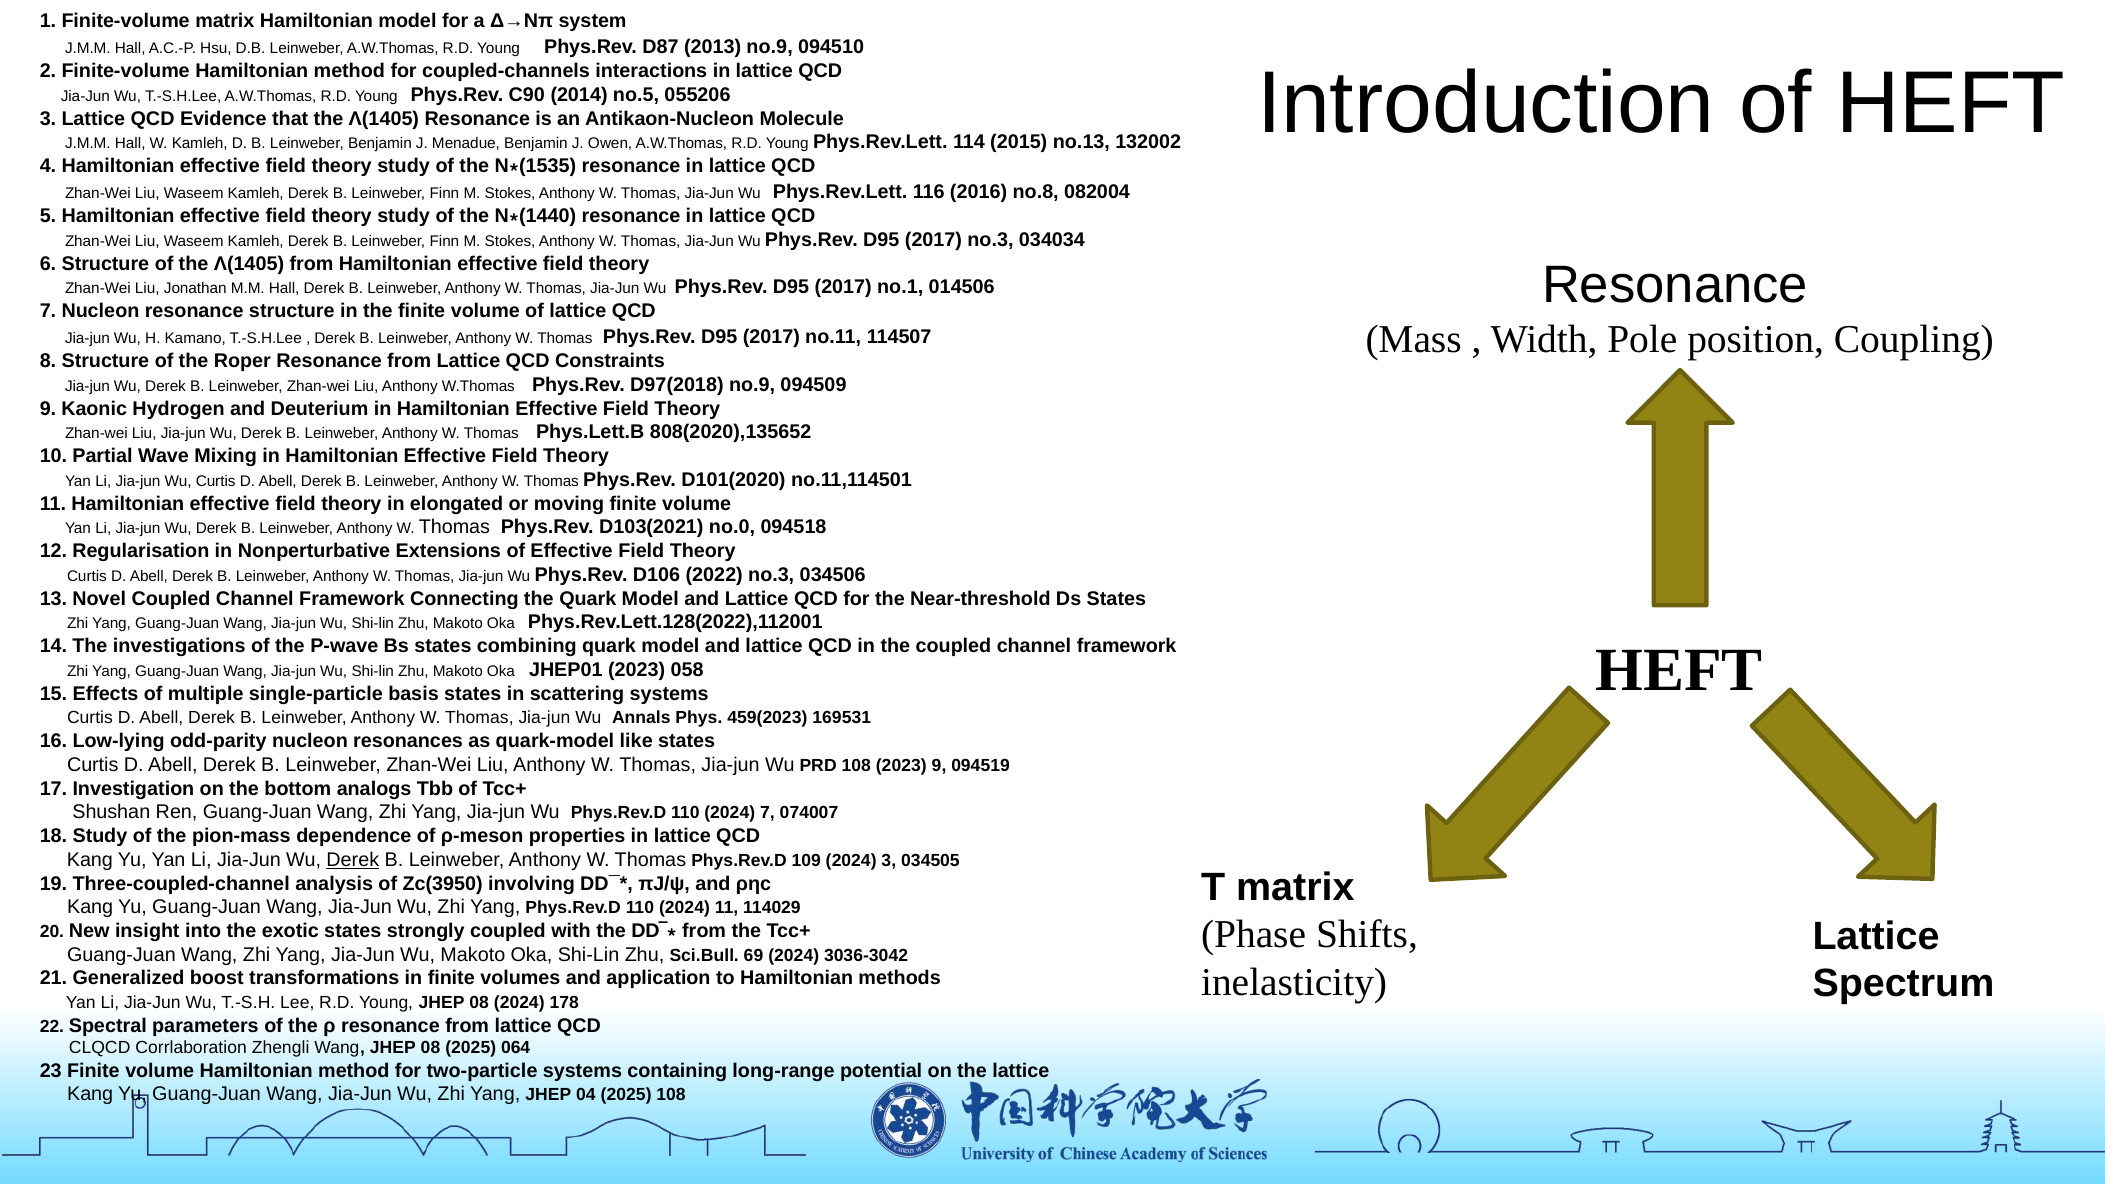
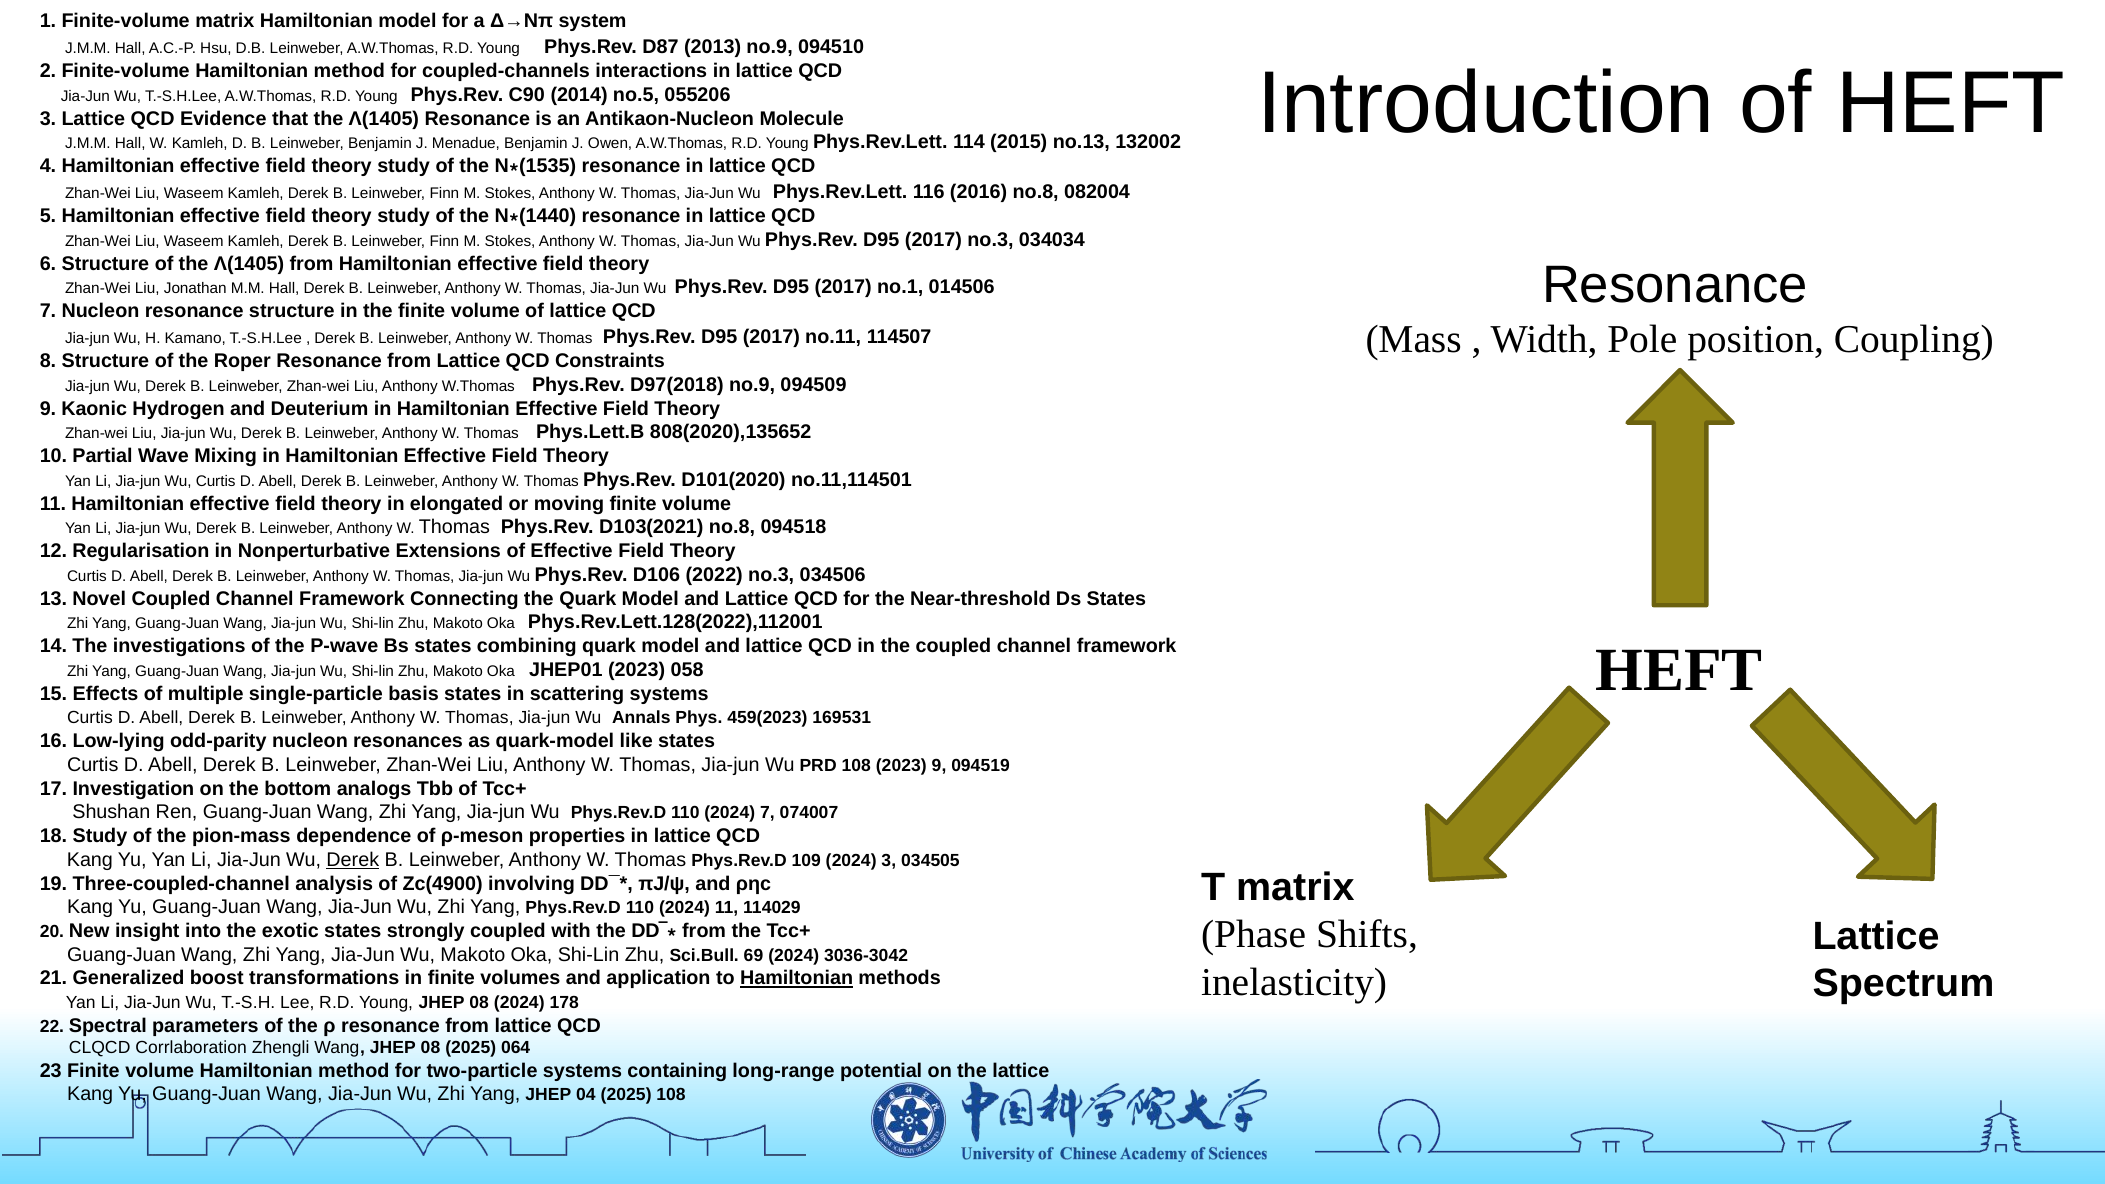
D103(2021 no.0: no.0 -> no.8 (732, 527)
Zc(3950: Zc(3950 -> Zc(4900 (443, 884)
Hamiltonian underline: none -> present (797, 979)
